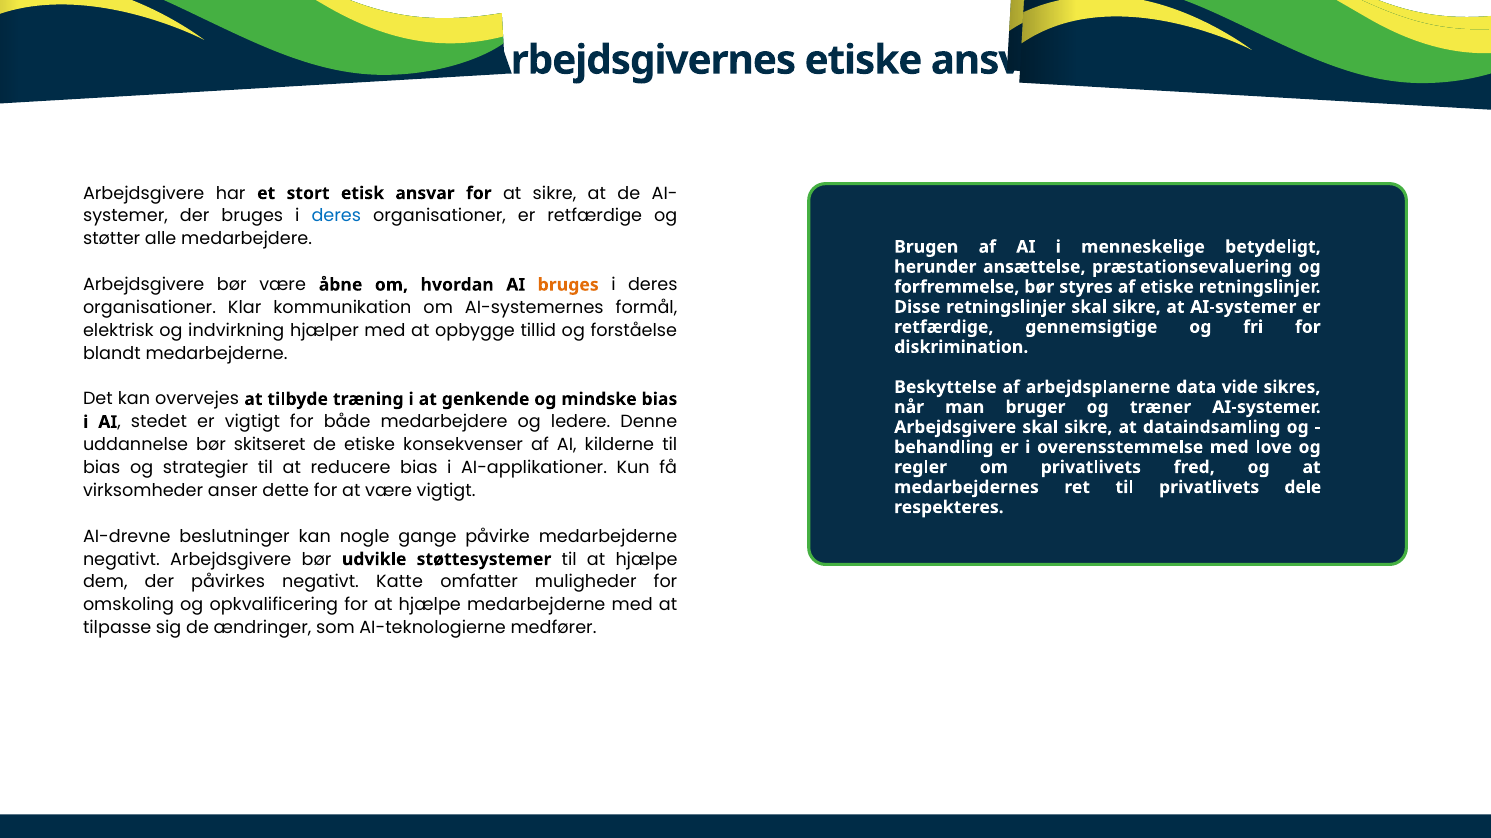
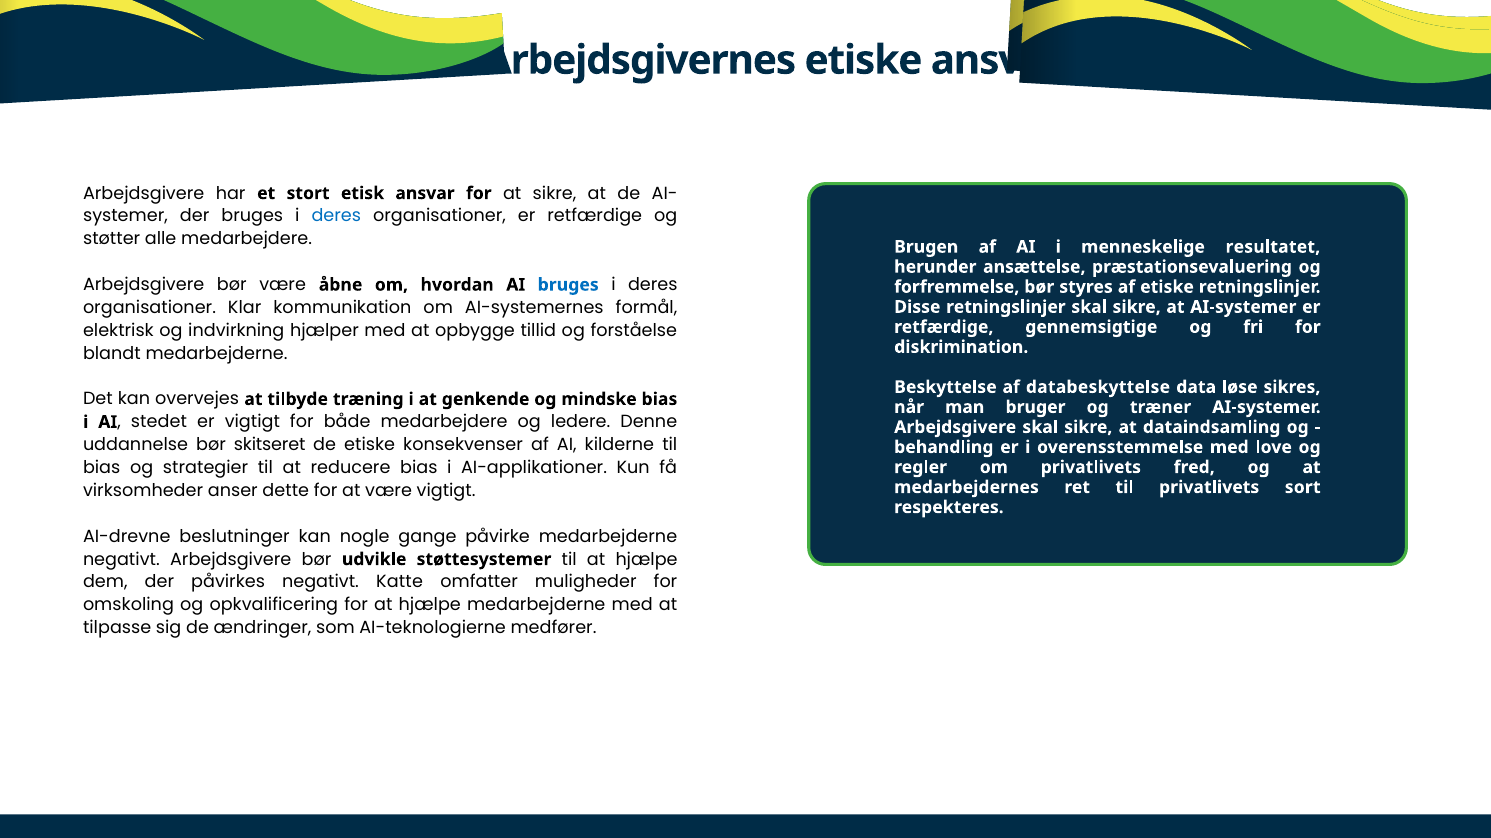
betydeligt: betydeligt -> resultatet (1273, 247)
bruges colour: orange -> blue (568, 285)
arbejdsplanerne: arbejdsplanerne -> databeskyttelse (1098, 387)
vide: vide -> løse (1240, 387)
dele: dele -> sort (1303, 488)
